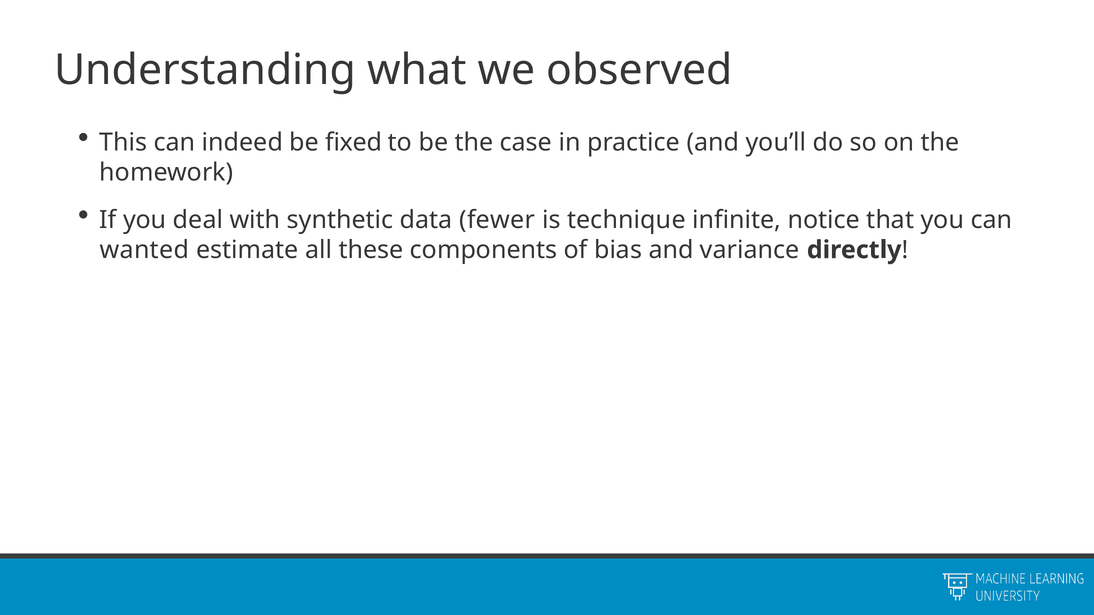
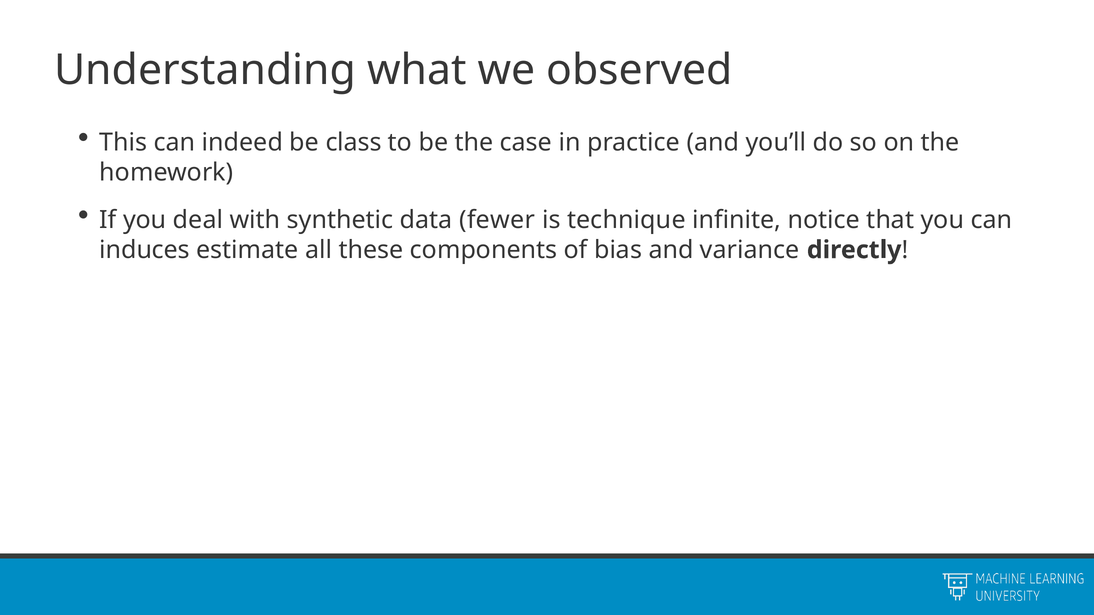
fixed: fixed -> class (354, 143)
wanted: wanted -> induces (145, 250)
